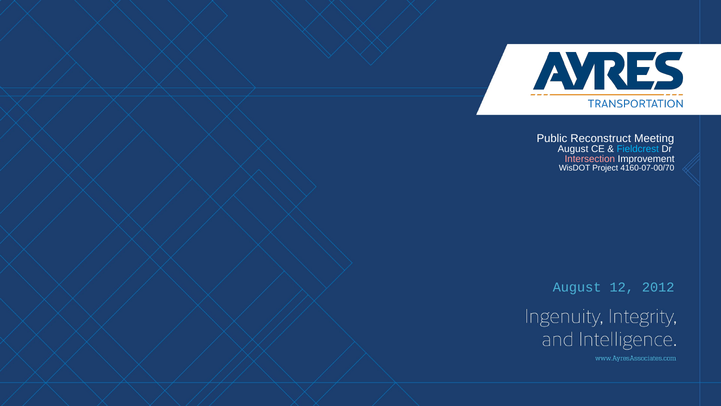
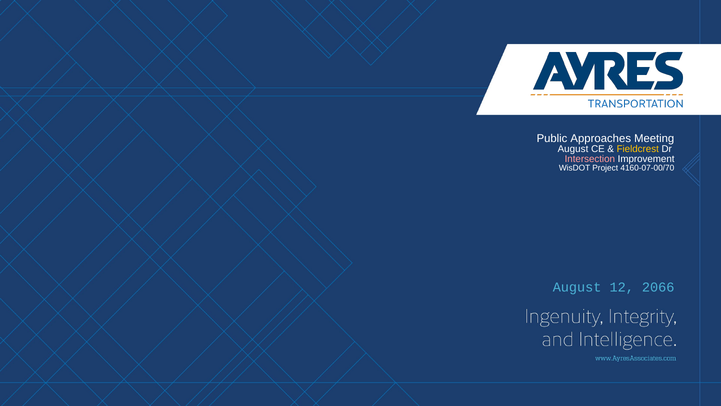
Reconstruct: Reconstruct -> Approaches (601, 138)
Fieldcrest colour: light blue -> yellow (638, 149)
2012: 2012 -> 2066 (658, 287)
